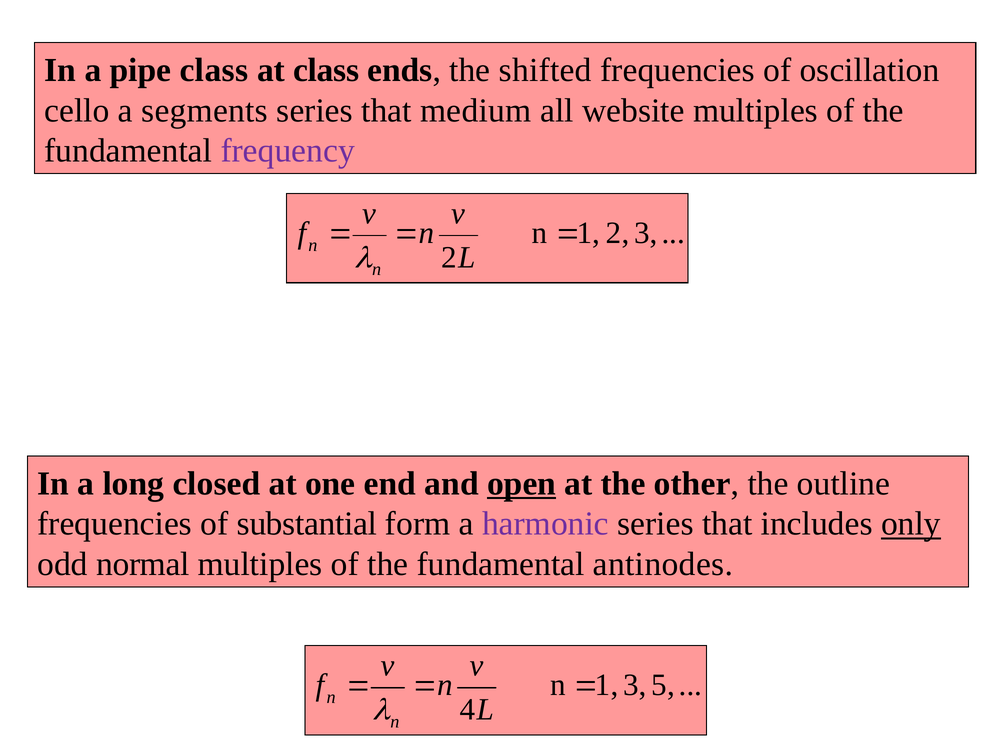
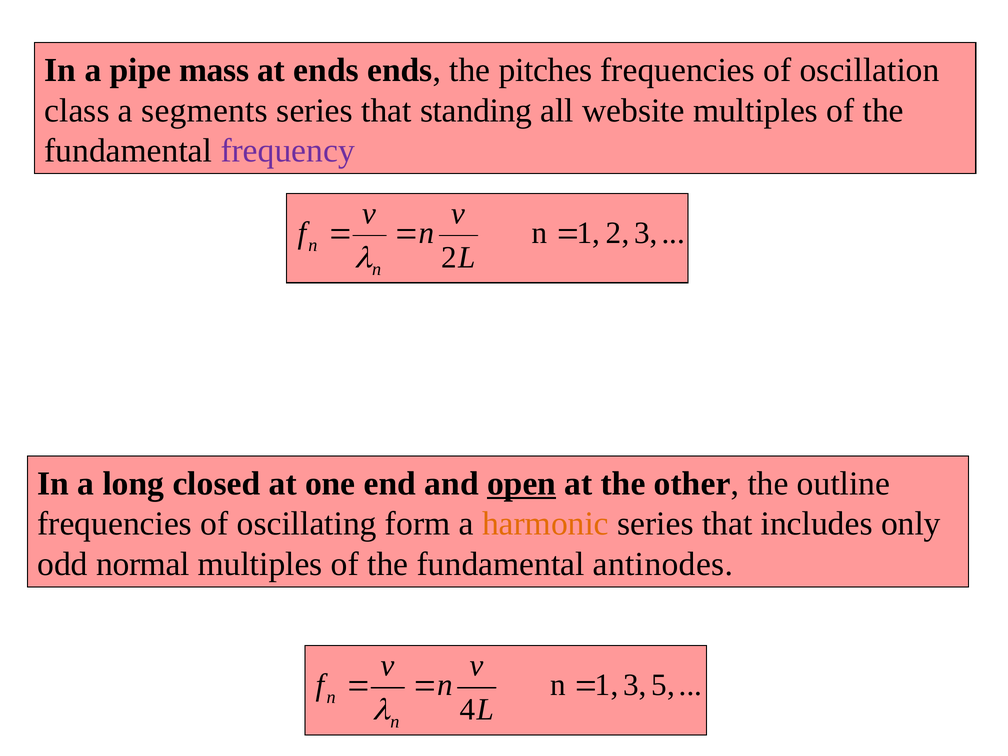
pipe class: class -> mass (214, 70)
at class: class -> ends (326, 70)
shifted: shifted -> pitches (545, 70)
cello: cello -> class (77, 110)
medium: medium -> standing (476, 110)
substantial: substantial -> oscillating (307, 524)
harmonic colour: purple -> orange (545, 524)
only underline: present -> none (911, 524)
